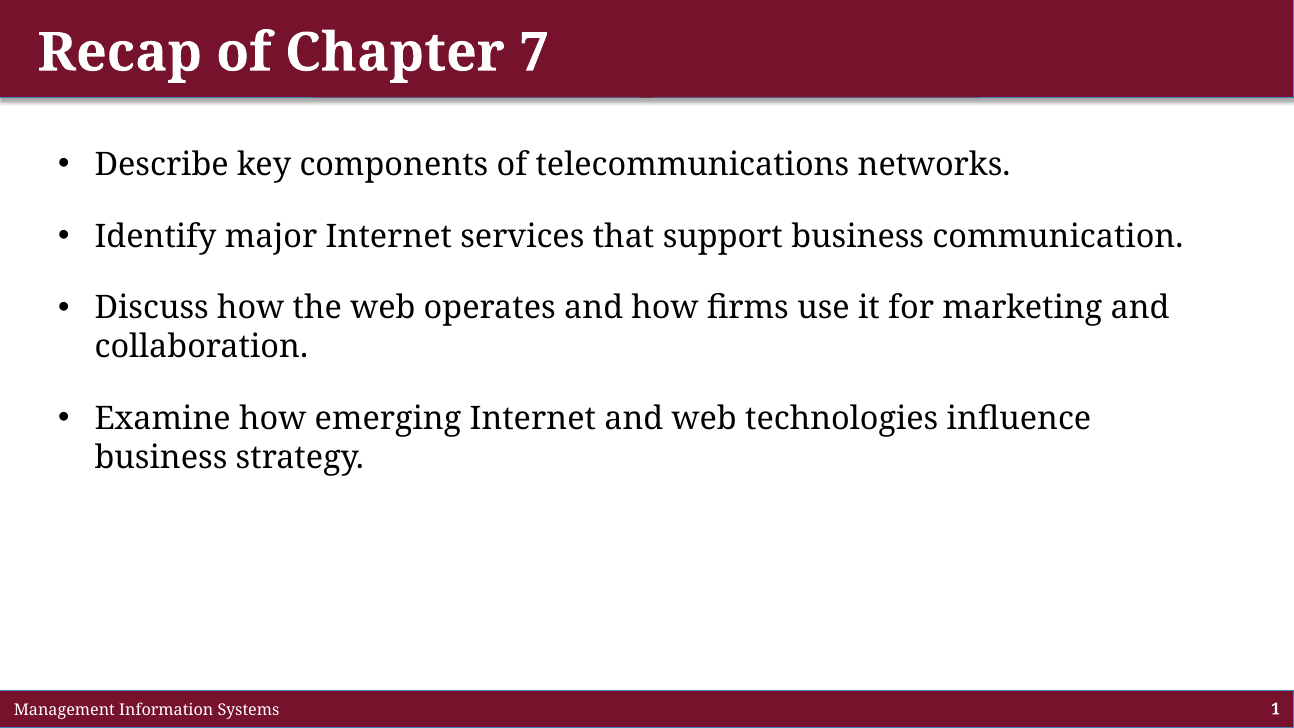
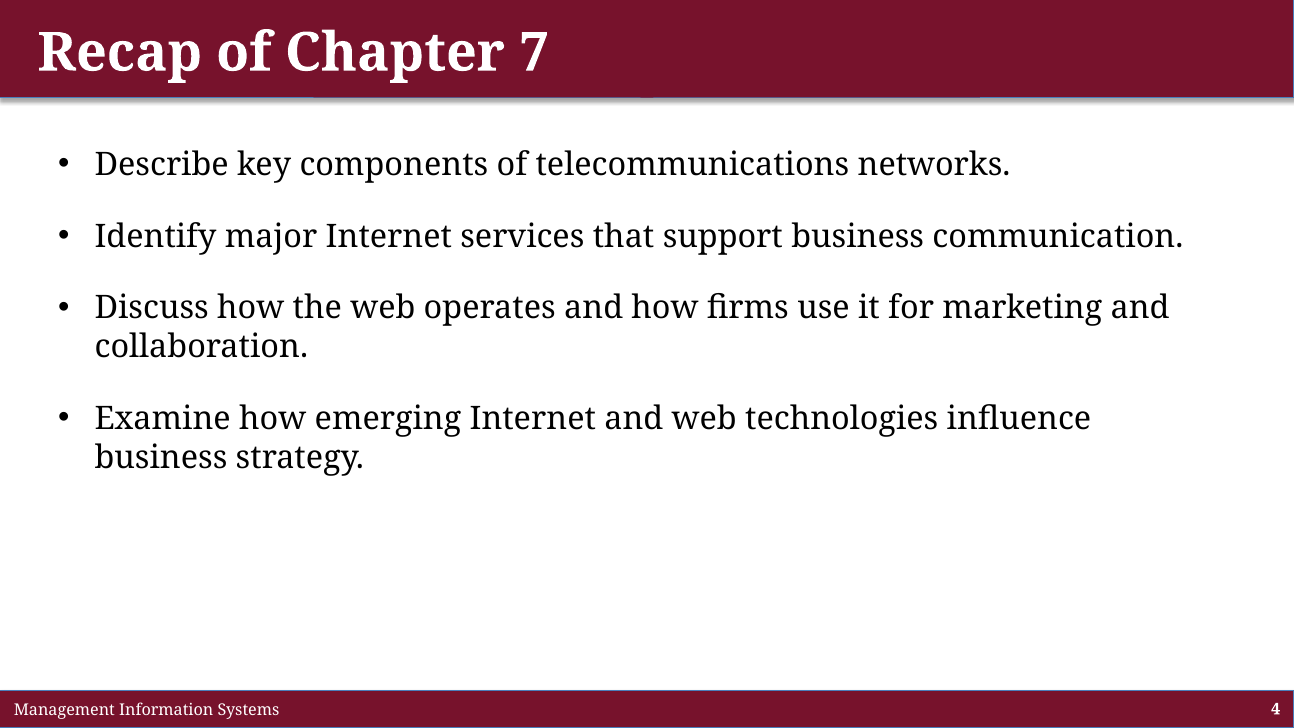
1: 1 -> 4 (1276, 709)
